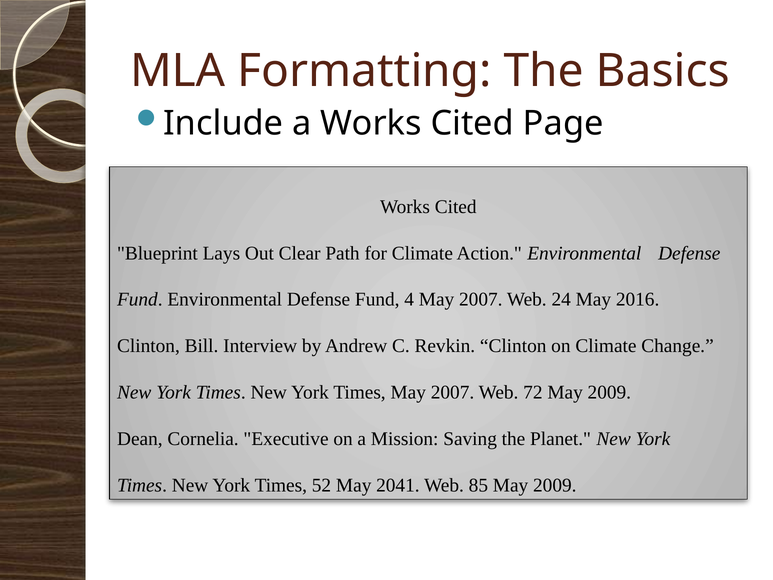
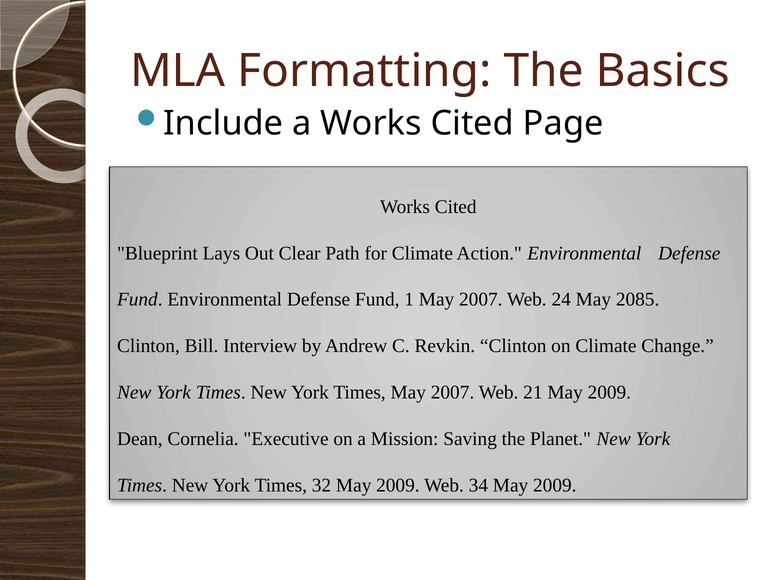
4: 4 -> 1 (409, 299)
2016: 2016 -> 2085 (638, 299)
72: 72 -> 21 (533, 392)
52: 52 -> 32 (321, 485)
2041: 2041 -> 2009 (398, 485)
85: 85 -> 34 (478, 485)
